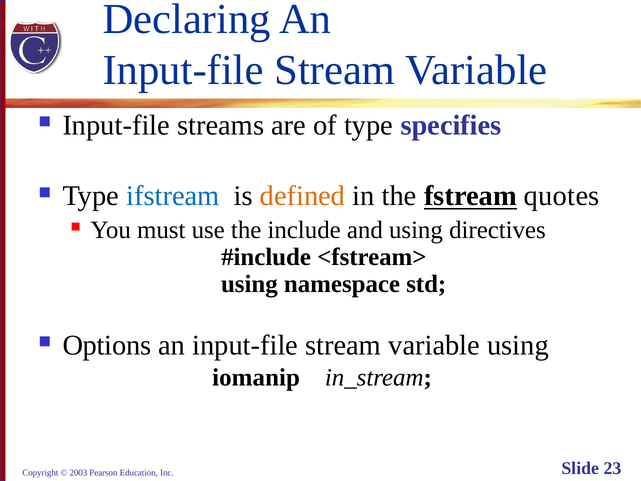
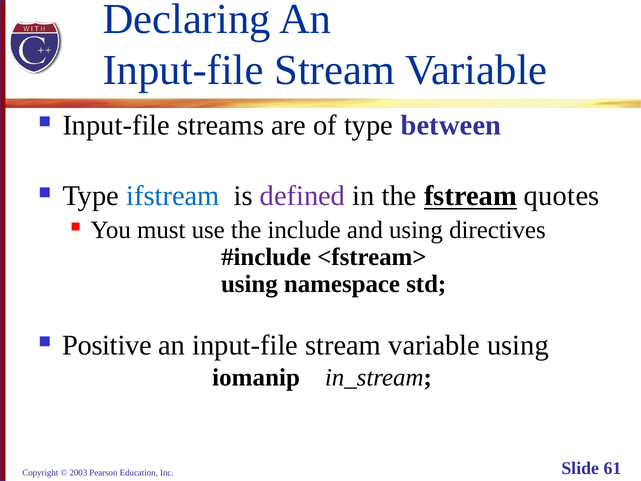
specifies: specifies -> between (451, 125)
defined colour: orange -> purple (302, 196)
Options: Options -> Positive (107, 345)
23: 23 -> 61 (612, 468)
